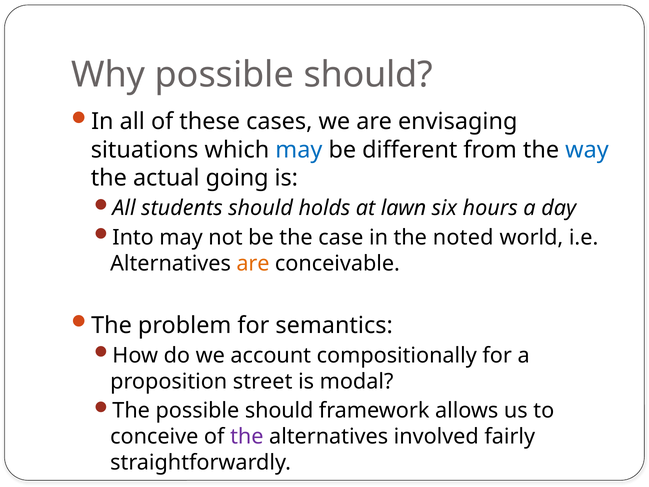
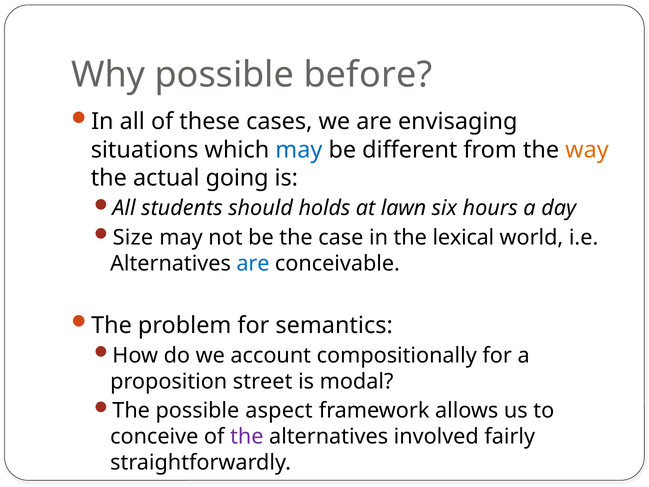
Why possible should: should -> before (368, 75)
way colour: blue -> orange (587, 150)
Into: Into -> Size (133, 237)
noted: noted -> lexical (463, 237)
are colour: orange -> blue (253, 263)
The possible should: should -> aspect (279, 411)
